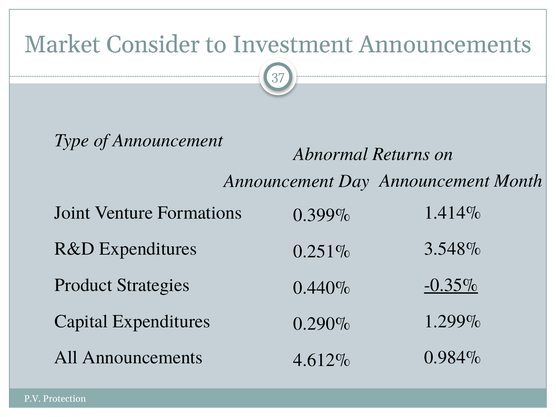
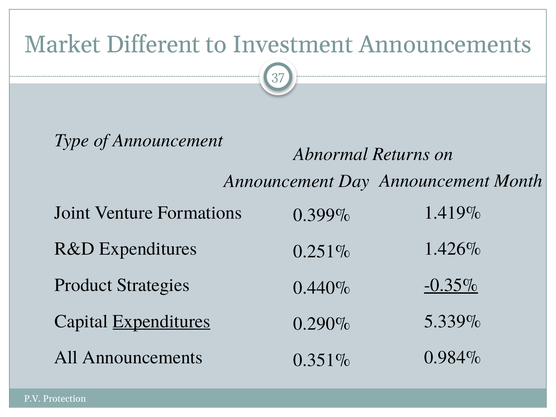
Consider: Consider -> Different (153, 45)
1.414%: 1.414% -> 1.419% (453, 213)
3.548%: 3.548% -> 1.426% (453, 249)
Expenditures underline: none -> present (161, 321)
1.299%: 1.299% -> 5.339% (453, 321)
4.612%: 4.612% -> 0.351% (322, 360)
